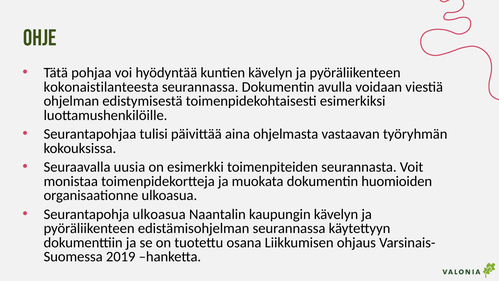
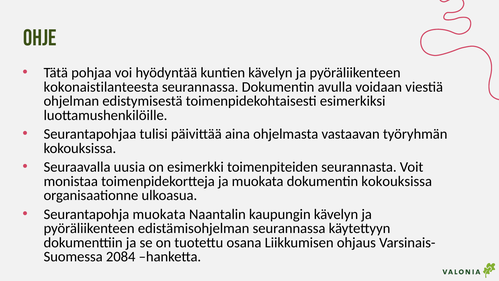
dokumentin huomioiden: huomioiden -> kokouksissa (397, 181)
Seurantapohja ulkoasua: ulkoasua -> muokata (159, 214)
2019: 2019 -> 2084 (121, 257)
